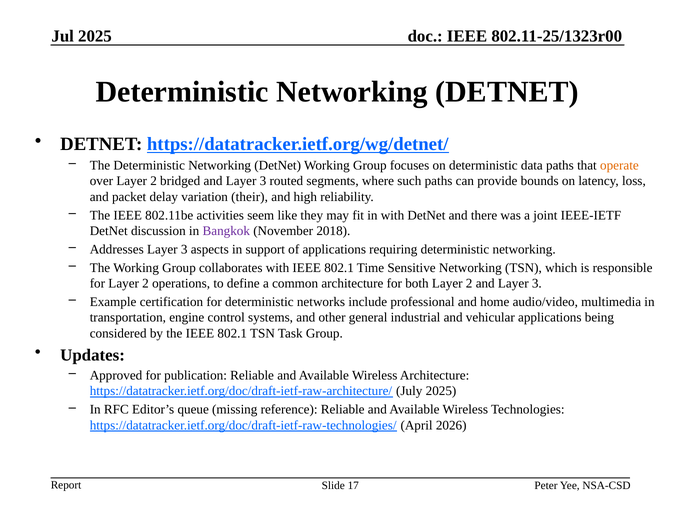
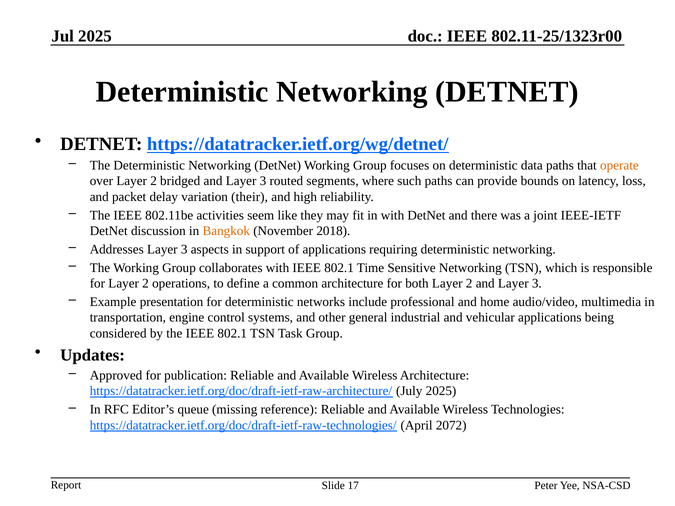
Bangkok colour: purple -> orange (226, 231)
certification: certification -> presentation (171, 302)
2026: 2026 -> 2072 (451, 425)
